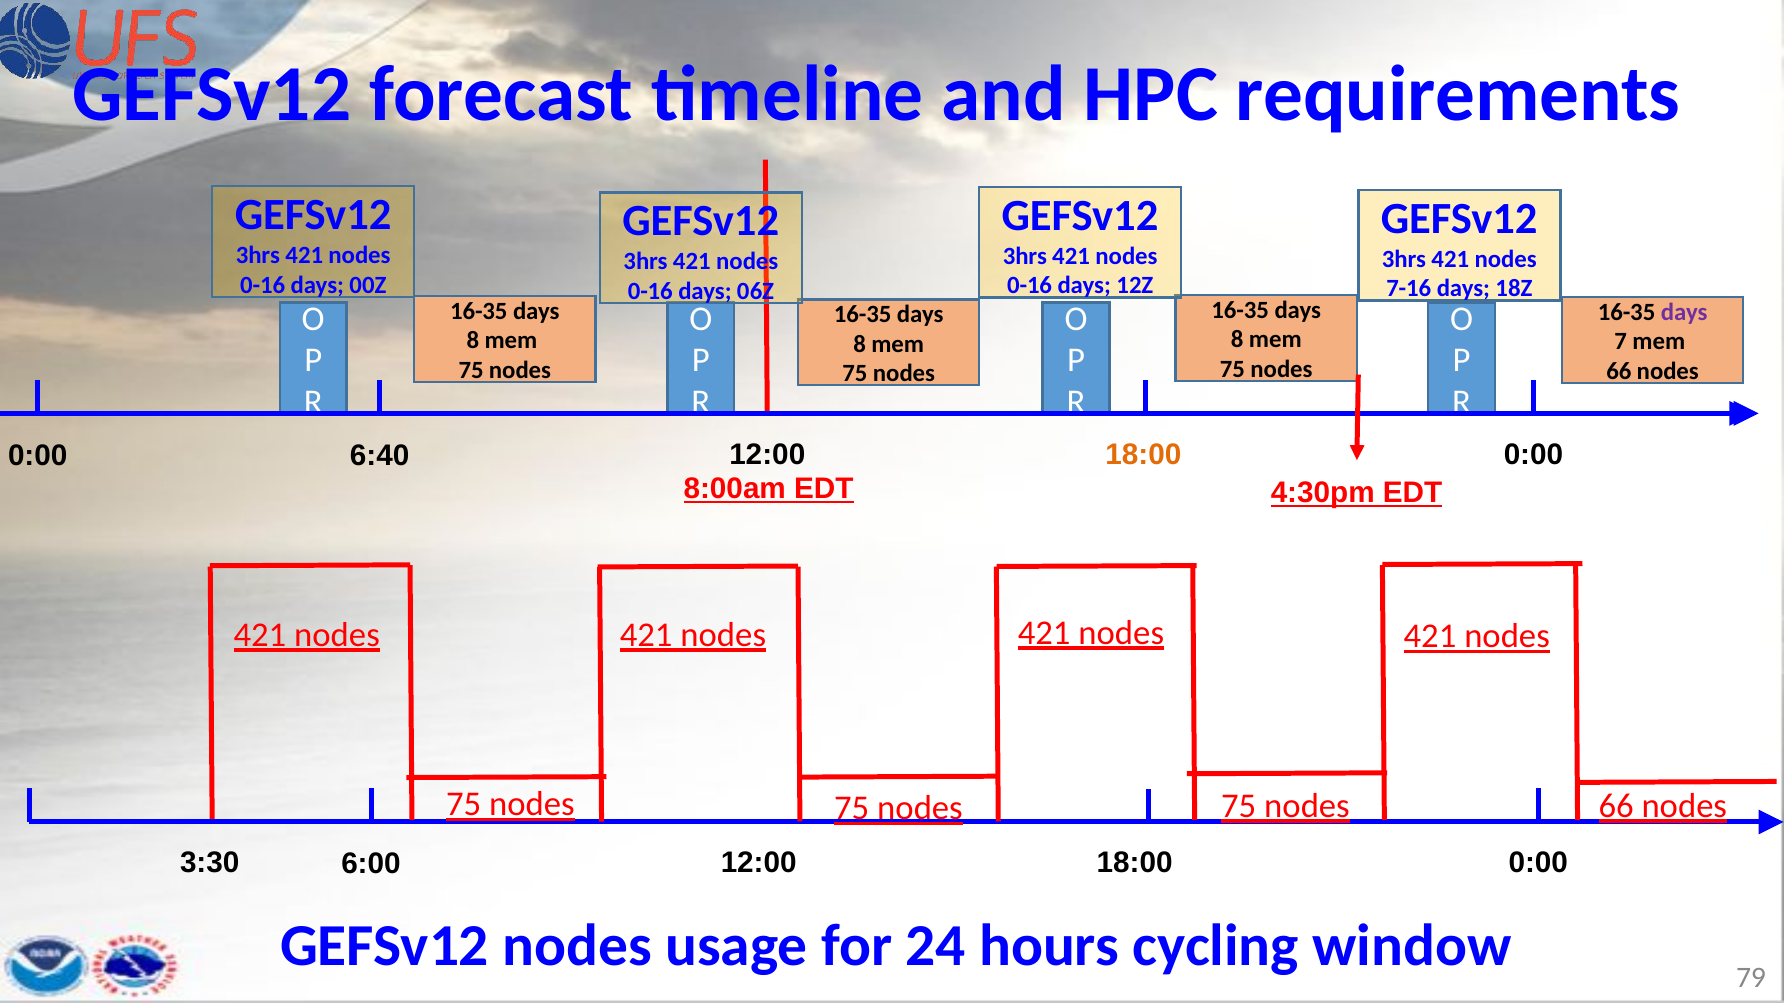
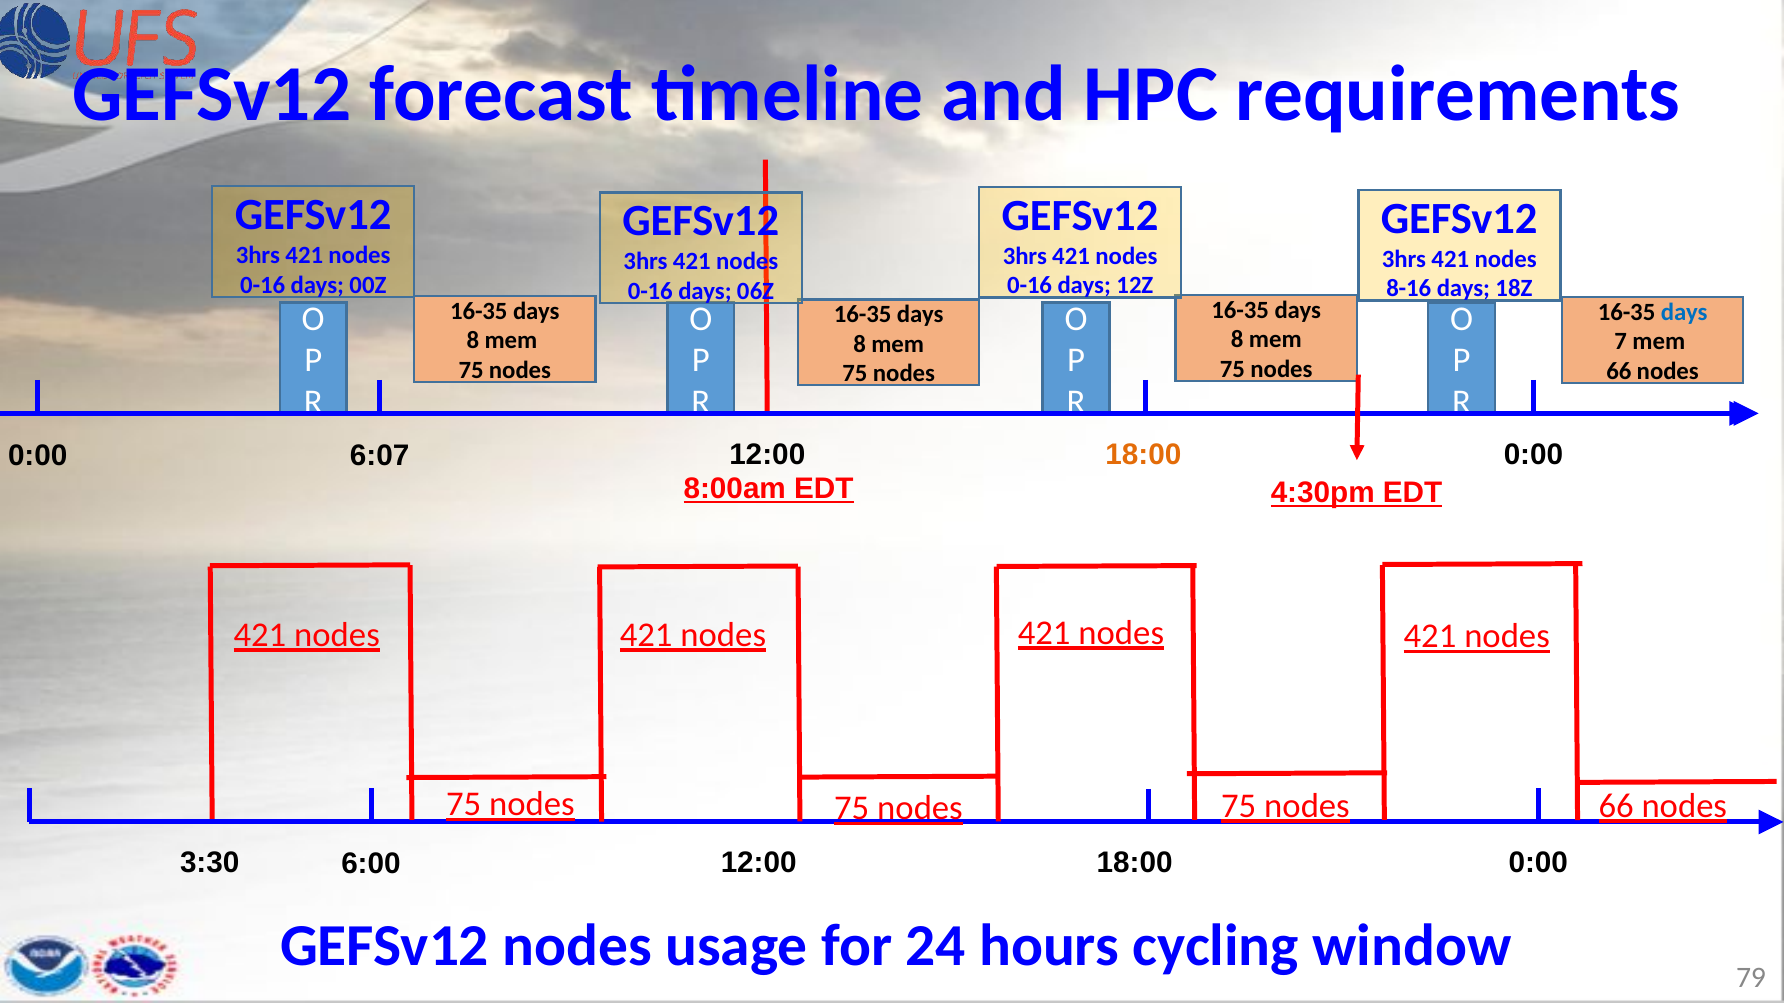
7-16: 7-16 -> 8-16 (1409, 289)
days colour: purple -> blue (1684, 312)
6:40: 6:40 -> 6:07 (380, 456)
